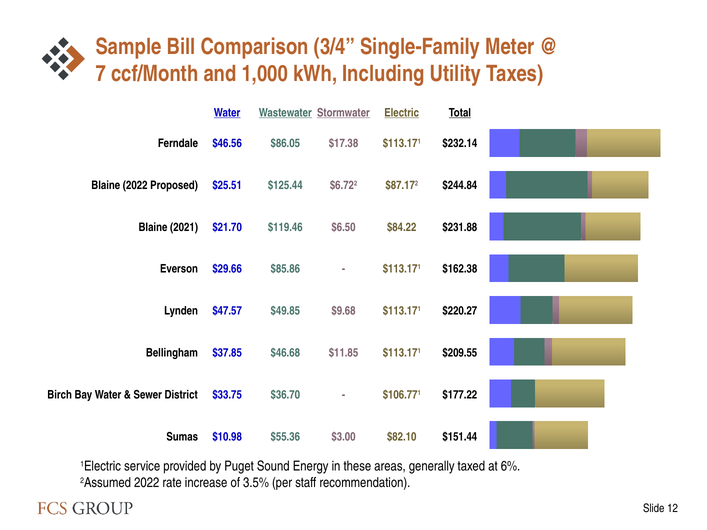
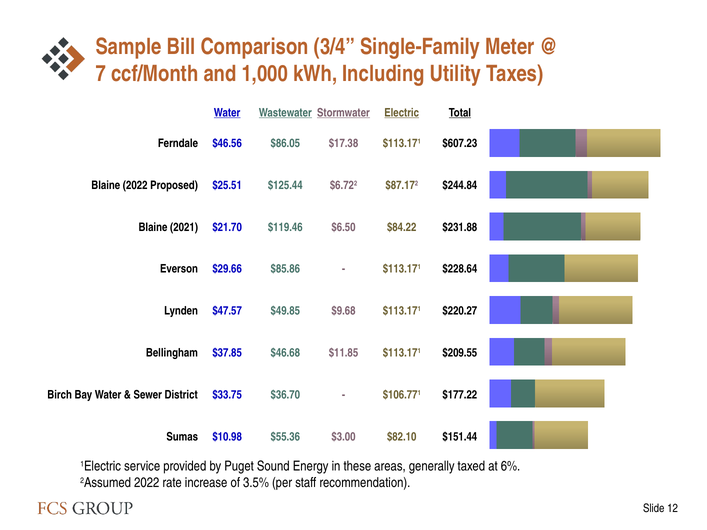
$232.14: $232.14 -> $607.23 (460, 143)
$162.38: $162.38 -> $228.64 (460, 269)
